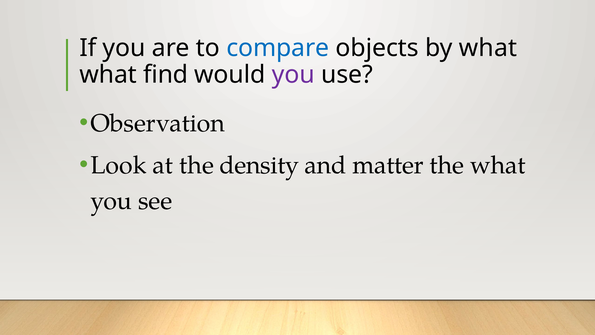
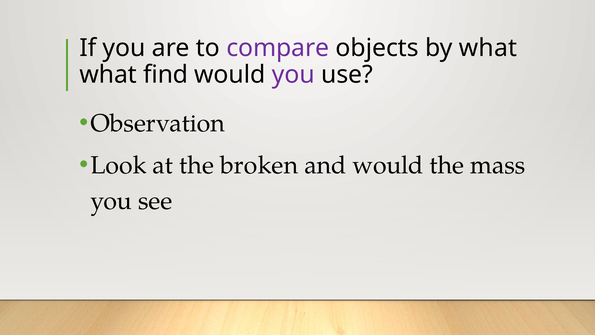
compare colour: blue -> purple (278, 48)
density: density -> broken (259, 165)
and matter: matter -> would (388, 165)
the what: what -> mass (498, 165)
